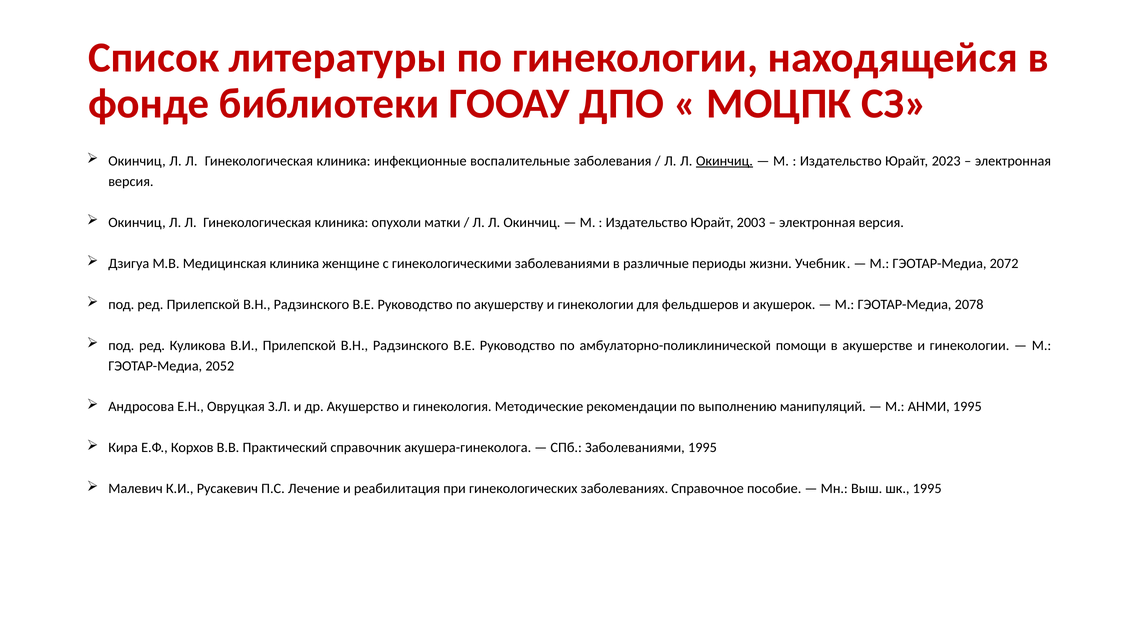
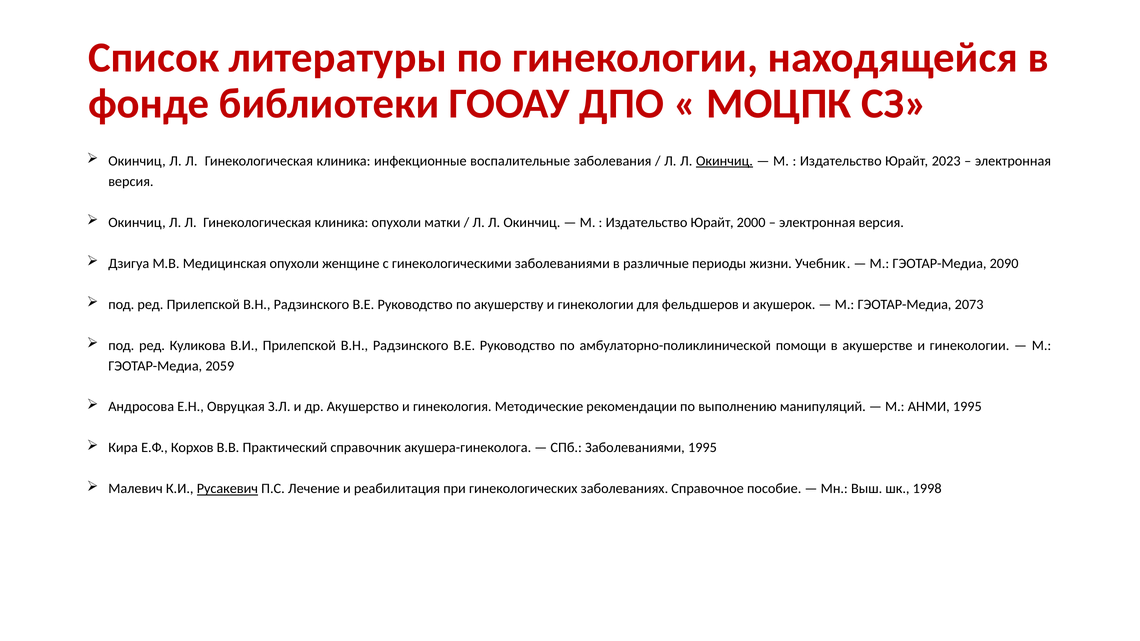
2003: 2003 -> 2000 (751, 222)
Медицинская клиника: клиника -> опухоли (294, 263)
2072: 2072 -> 2090 (1004, 263)
2078: 2078 -> 2073 (969, 304)
2052: 2052 -> 2059 (220, 366)
Русакевич underline: none -> present (227, 489)
шк 1995: 1995 -> 1998 (927, 489)
